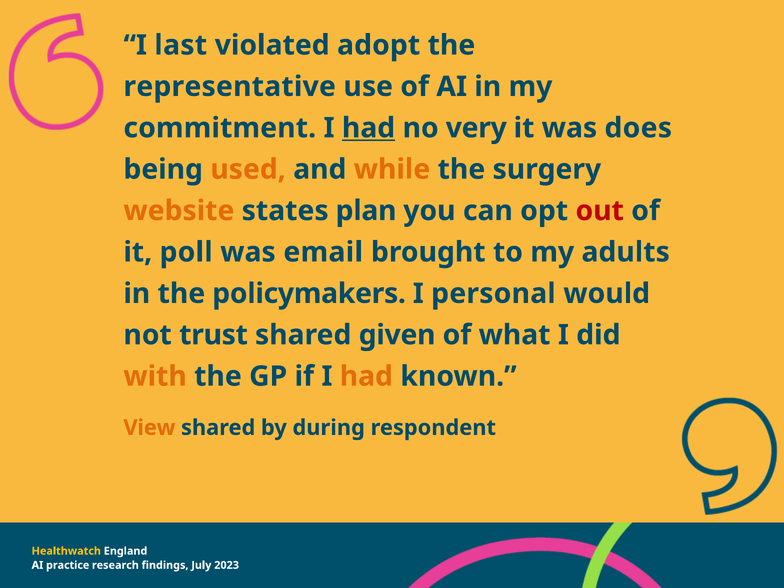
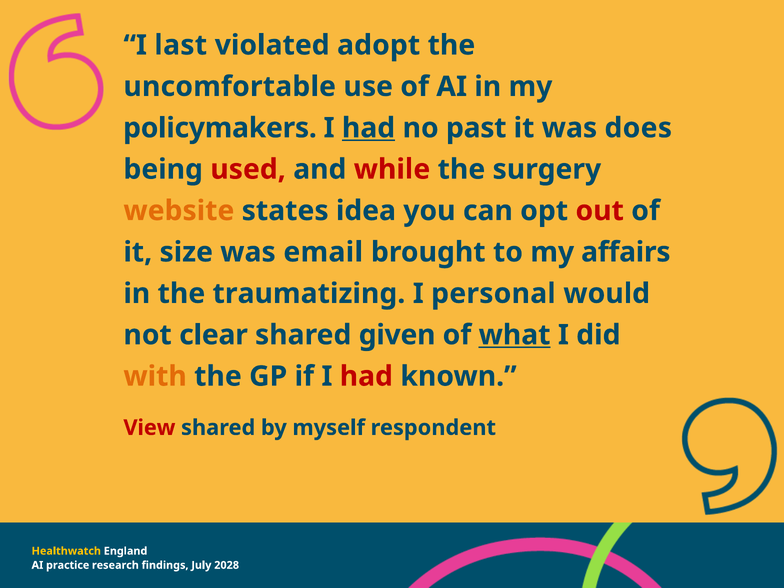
representative: representative -> uncomfortable (230, 87)
commitment: commitment -> policymakers (220, 128)
very: very -> past (476, 128)
used colour: orange -> red (248, 169)
while colour: orange -> red (392, 169)
plan: plan -> idea (366, 211)
poll: poll -> size (186, 252)
adults: adults -> affairs (626, 252)
policymakers: policymakers -> traumatizing (309, 294)
trust: trust -> clear (214, 335)
what underline: none -> present (515, 335)
had colour: orange -> red (366, 376)
View colour: orange -> red (149, 428)
during: during -> myself (329, 428)
2023: 2023 -> 2028 (227, 565)
